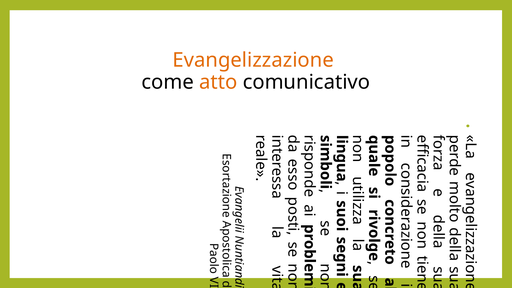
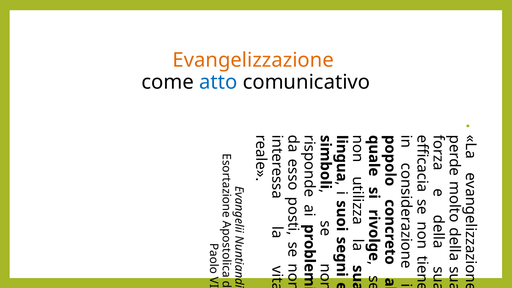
atto colour: orange -> blue (218, 82)
